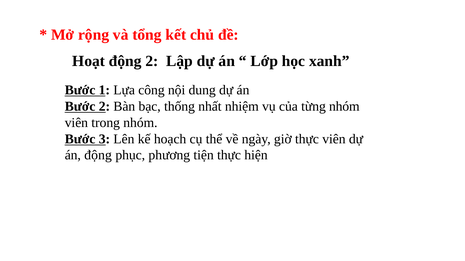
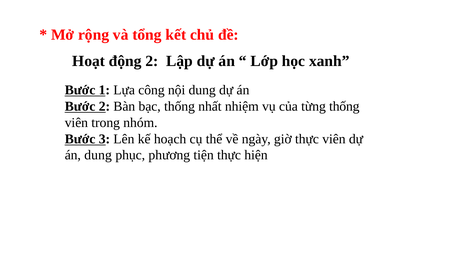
từng nhóm: nhóm -> thống (344, 107)
án động: động -> dung (98, 155)
